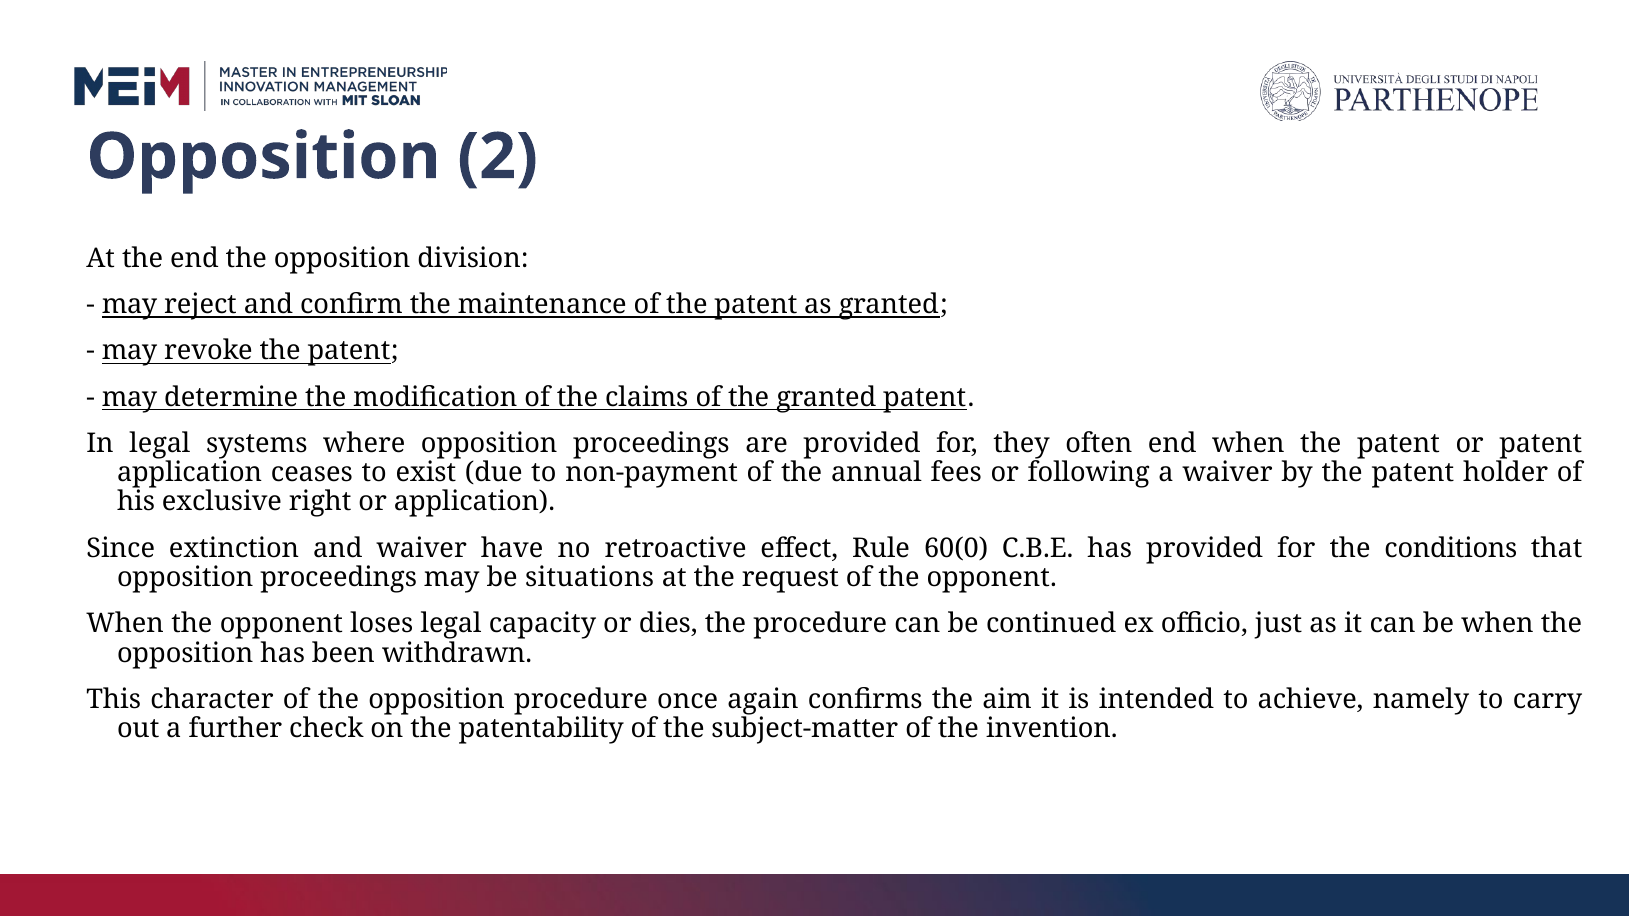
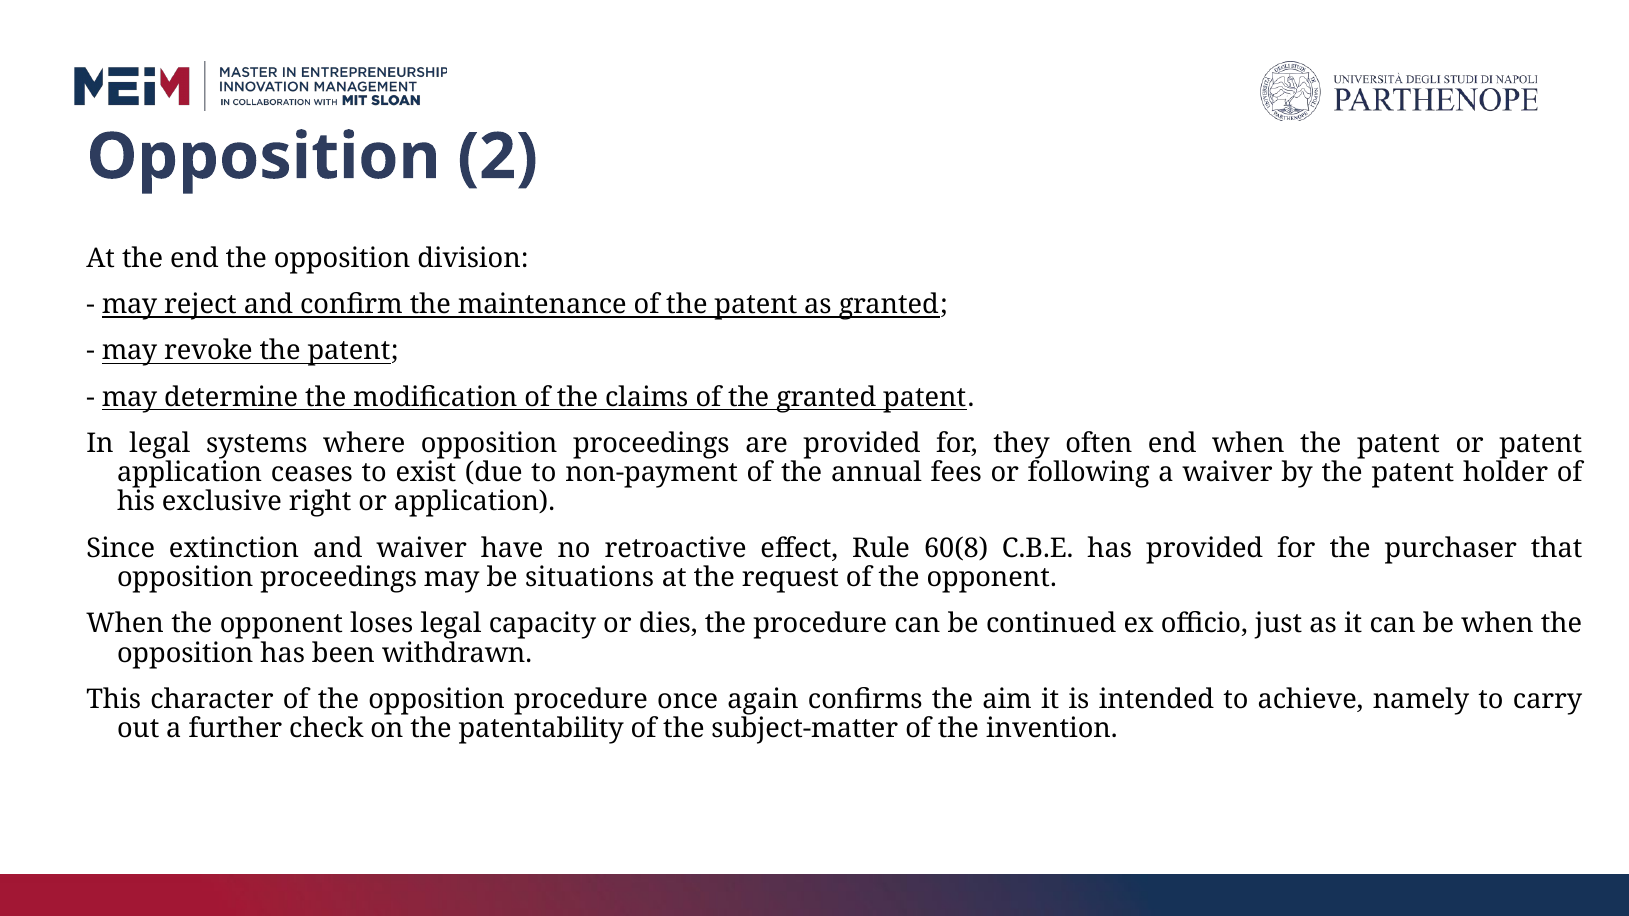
60(0: 60(0 -> 60(8 (956, 548)
conditions: conditions -> purchaser (1451, 548)
